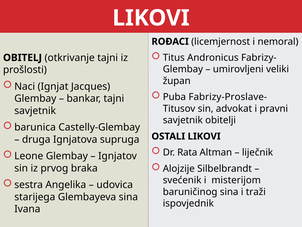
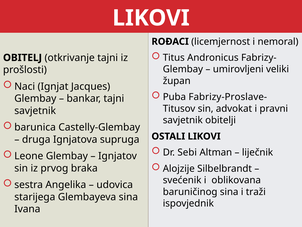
Rata: Rata -> Sebi (187, 152)
misterijom: misterijom -> oblikovana (236, 180)
